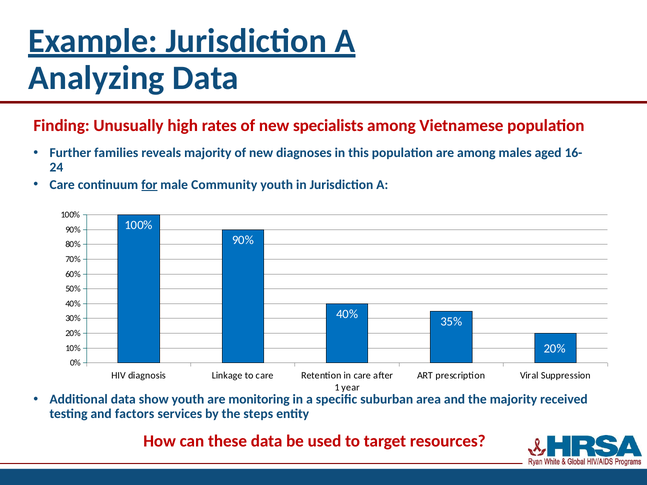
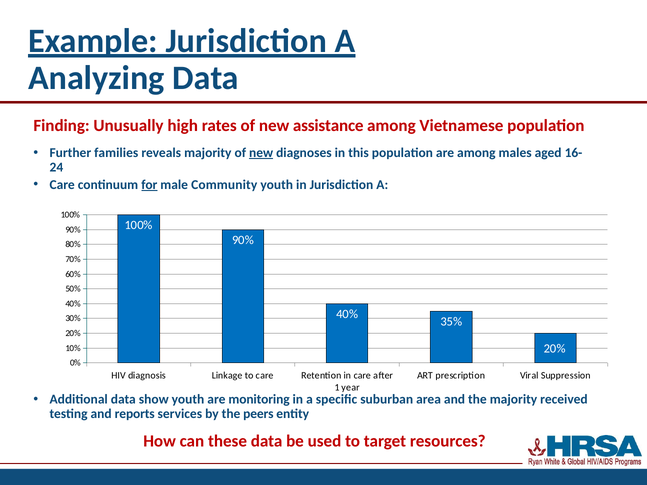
specialists: specialists -> assistance (328, 126)
new underline: none -> present (261, 153)
factors: factors -> reports (135, 414)
steps: steps -> peers (258, 414)
